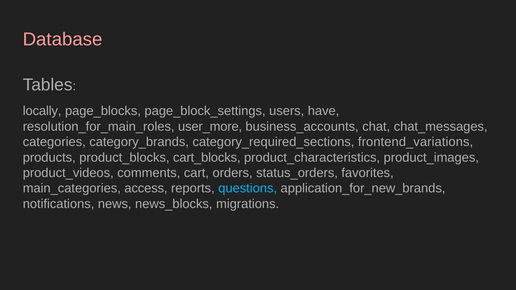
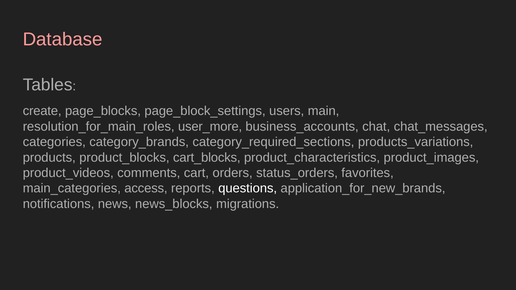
locally: locally -> create (42, 111)
have: have -> main (324, 111)
frontend_variations: frontend_variations -> products_variations (416, 142)
questions colour: light blue -> white (248, 189)
